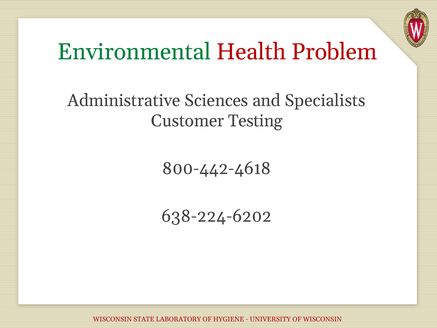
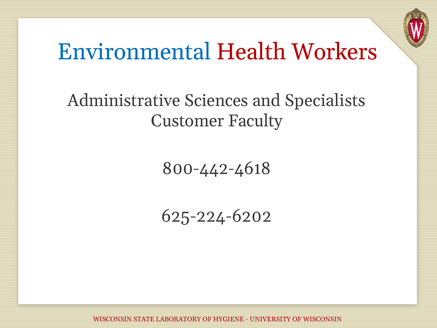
Environmental colour: green -> blue (134, 52)
Problem: Problem -> Workers (334, 52)
Testing: Testing -> Faculty (255, 121)
638-224-6202: 638-224-6202 -> 625-224-6202 (217, 216)
